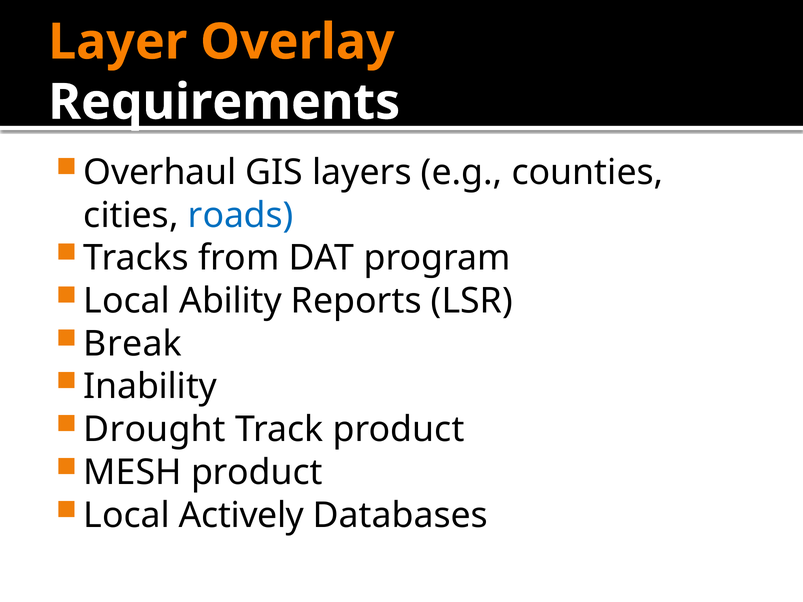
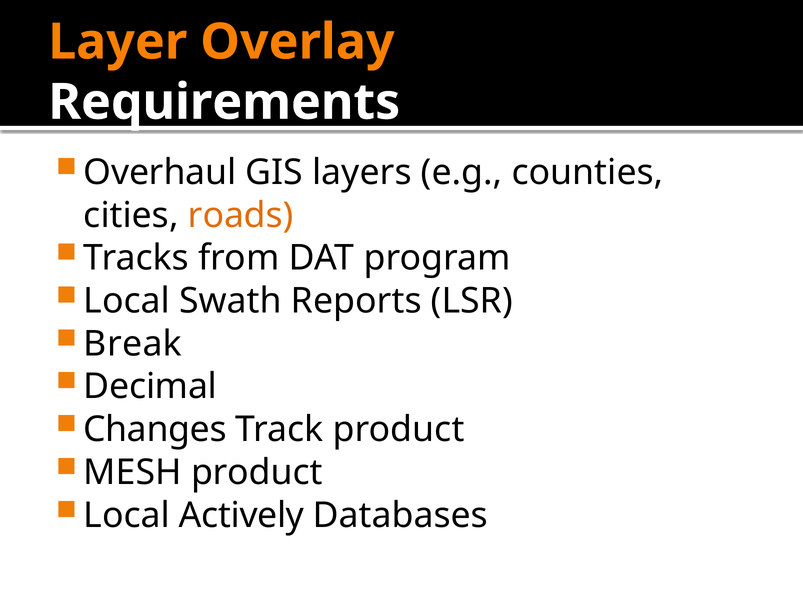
roads colour: blue -> orange (241, 215)
Ability: Ability -> Swath (231, 301)
Inability: Inability -> Decimal (150, 387)
Drought: Drought -> Changes (155, 430)
